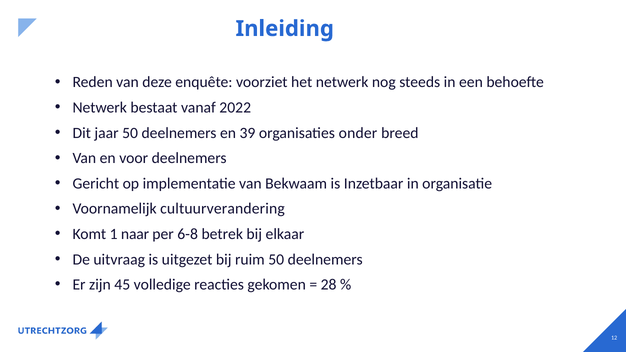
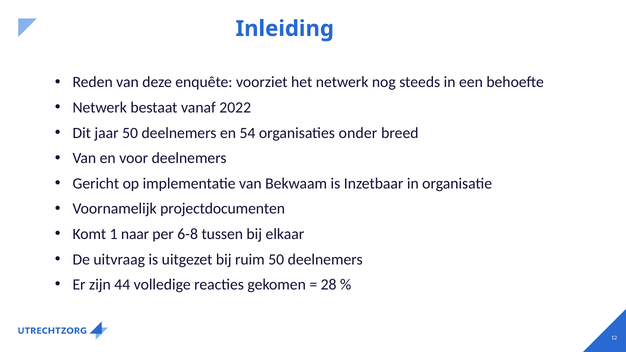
39: 39 -> 54 (247, 133)
cultuurverandering: cultuurverandering -> projectdocumenten (223, 209)
betrek: betrek -> tussen (222, 234)
45: 45 -> 44 (122, 285)
